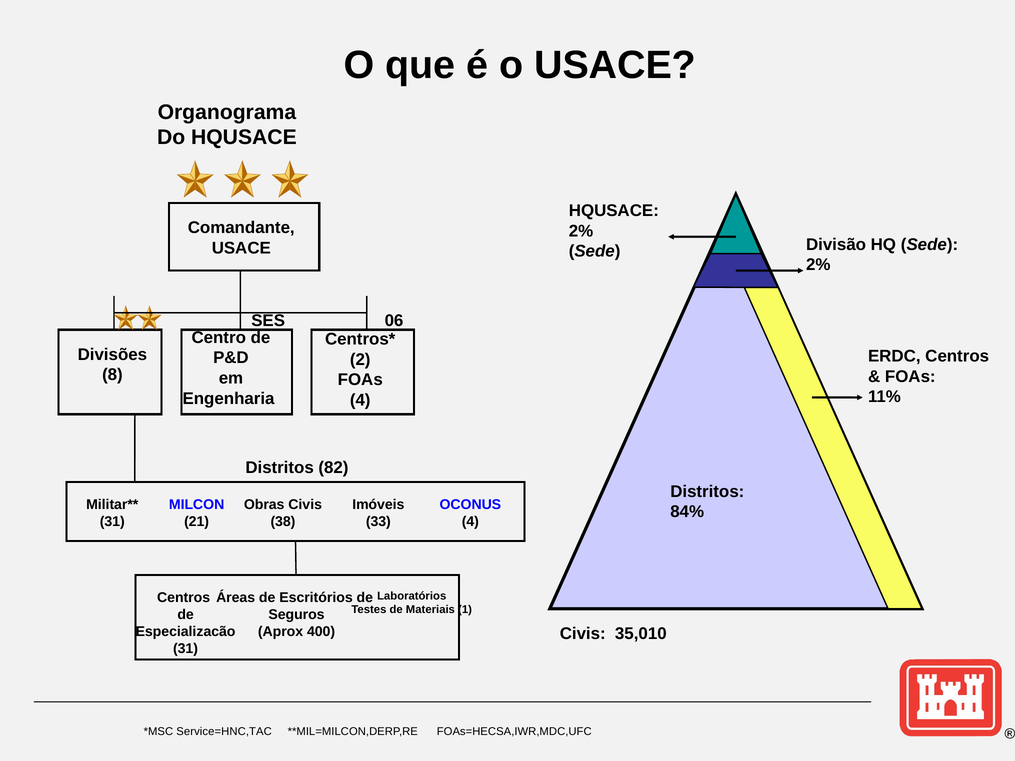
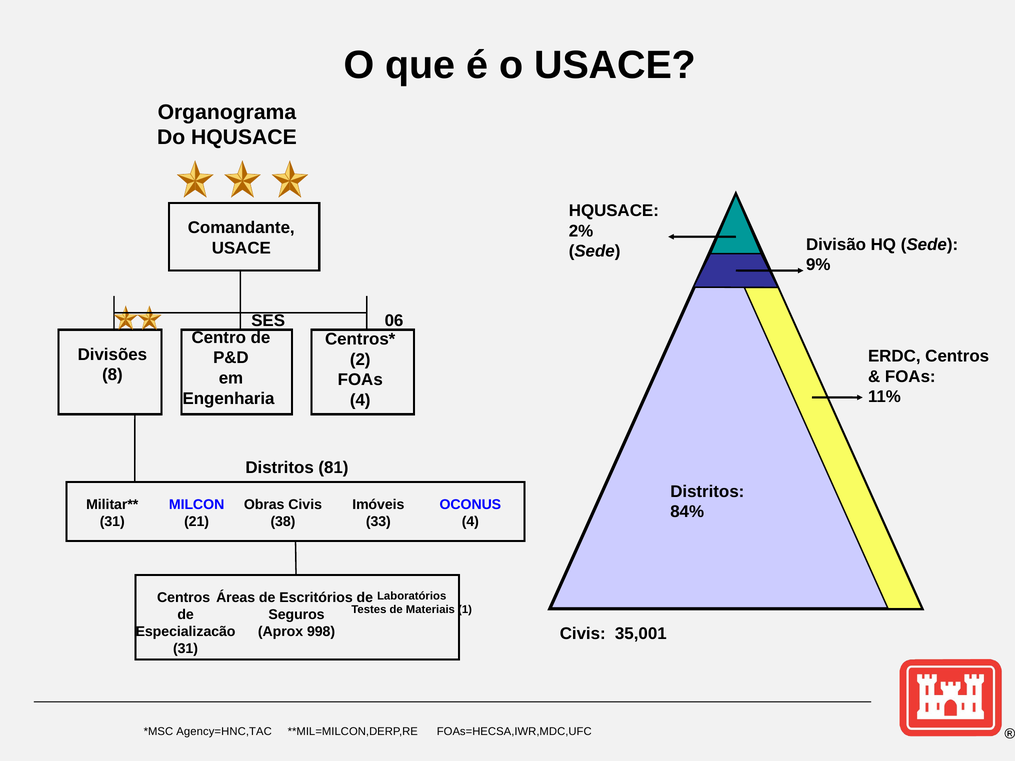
2%: 2% -> 9% (818, 265)
82: 82 -> 81 (333, 468)
400: 400 -> 998 (321, 632)
35,010: 35,010 -> 35,001 (641, 634)
Service=HNC,TAC: Service=HNC,TAC -> Agency=HNC,TAC (224, 732)
